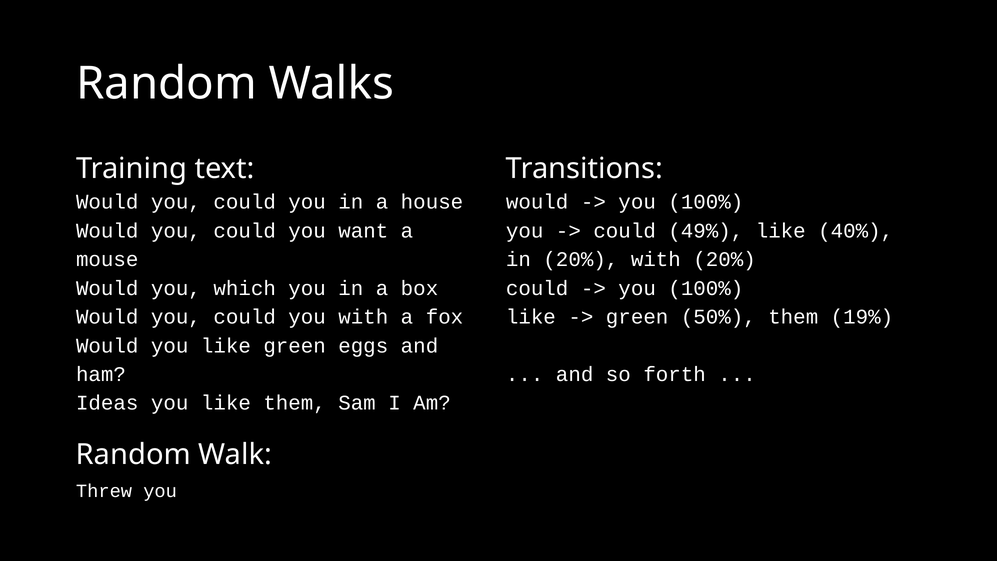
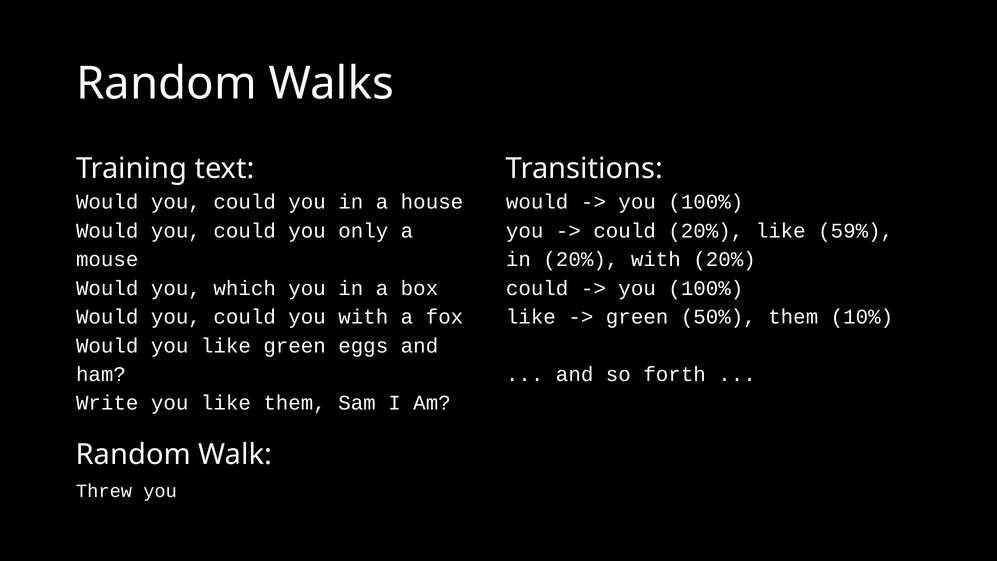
want: want -> only (363, 231)
could 49%: 49% -> 20% (706, 231)
40%: 40% -> 59% (856, 231)
19%: 19% -> 10% (862, 317)
Ideas: Ideas -> Write (107, 403)
